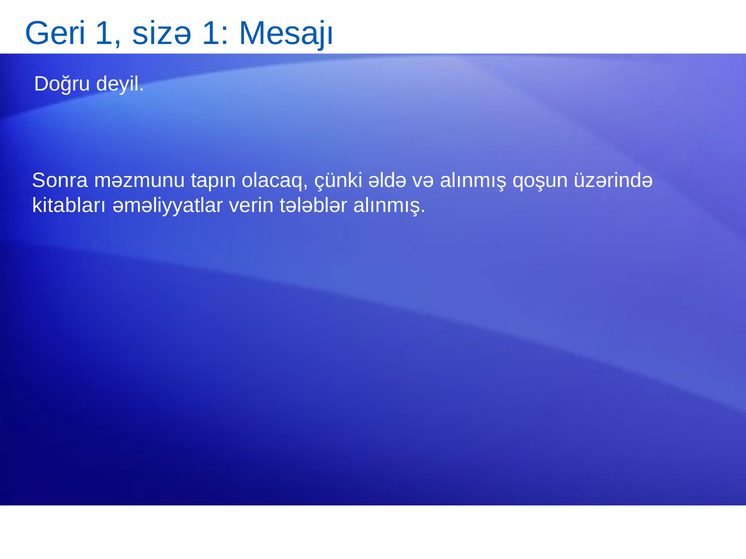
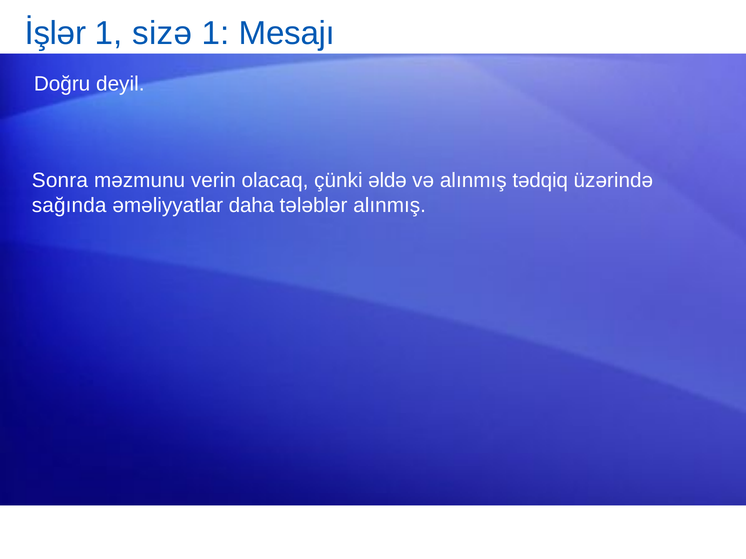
Geri: Geri -> İşlər (55, 33)
tapın: tapın -> verin (213, 181)
qoşun: qoşun -> tədqiq (540, 181)
kitabları: kitabları -> sağında (69, 206)
verin: verin -> daha (251, 206)
